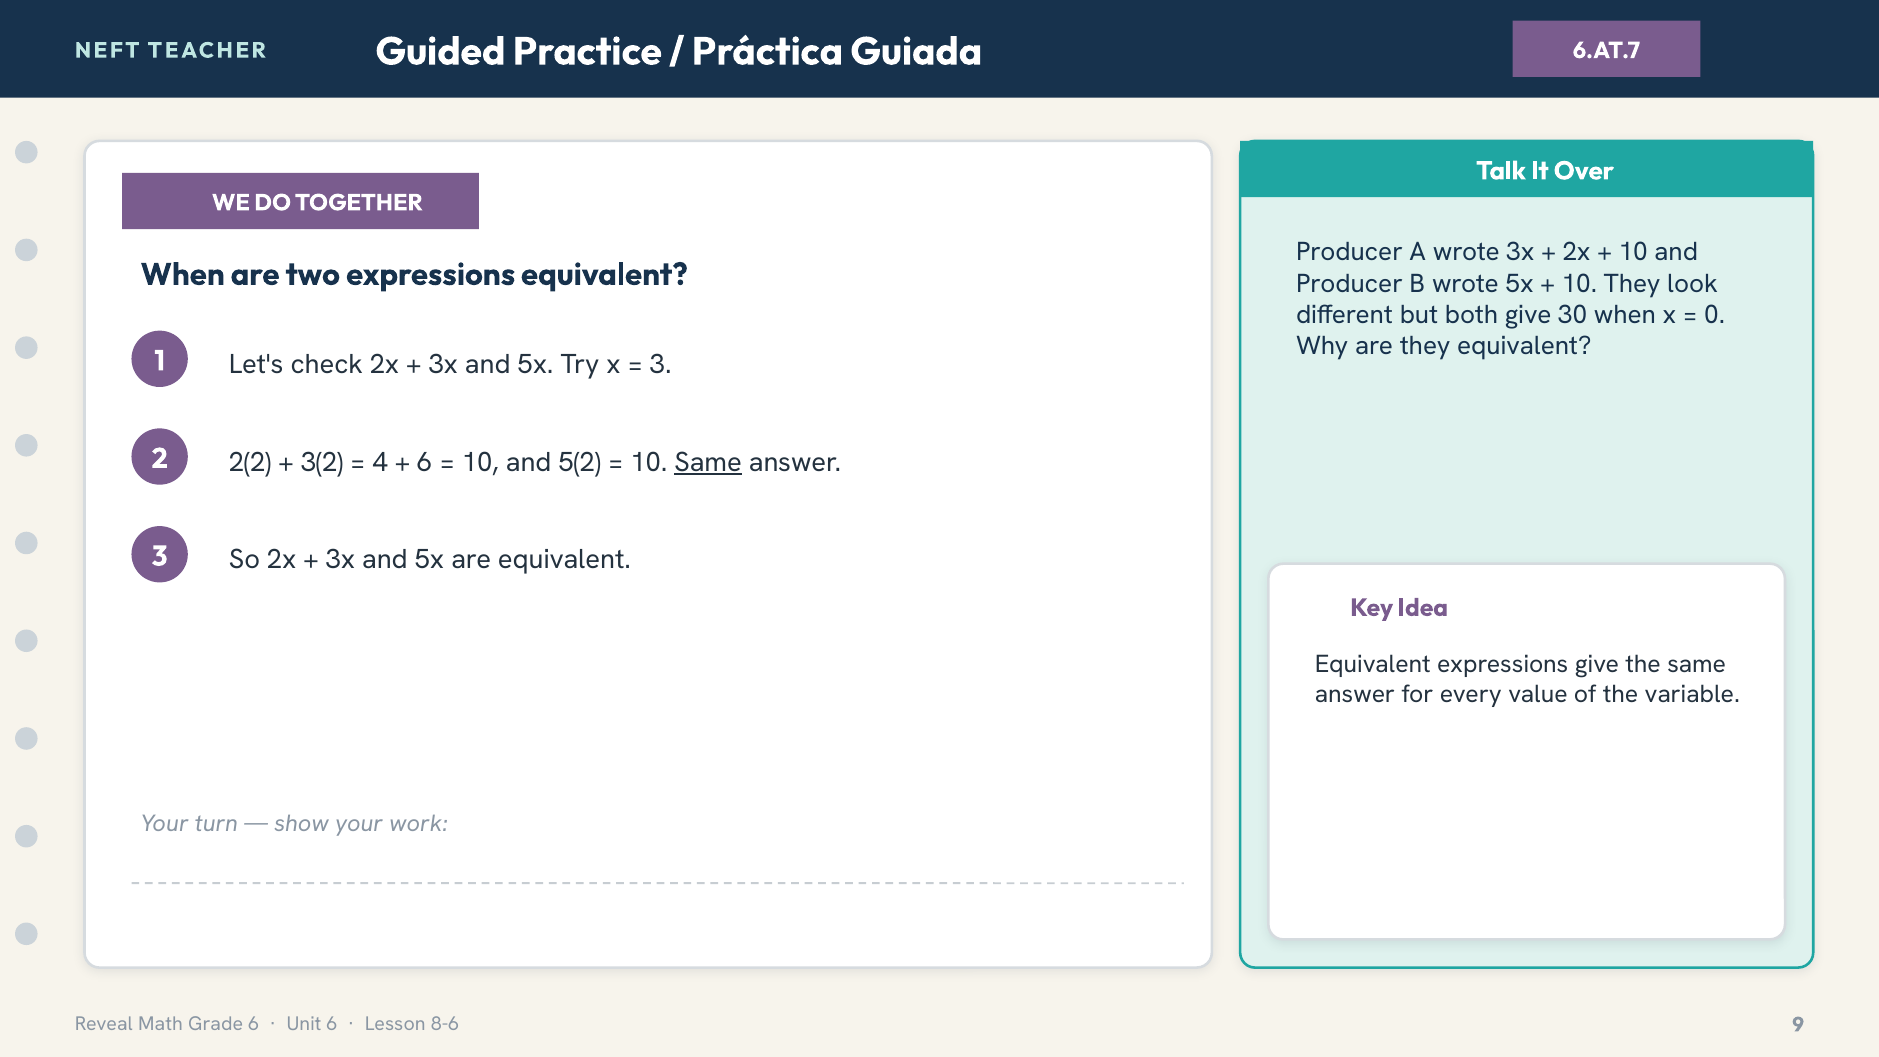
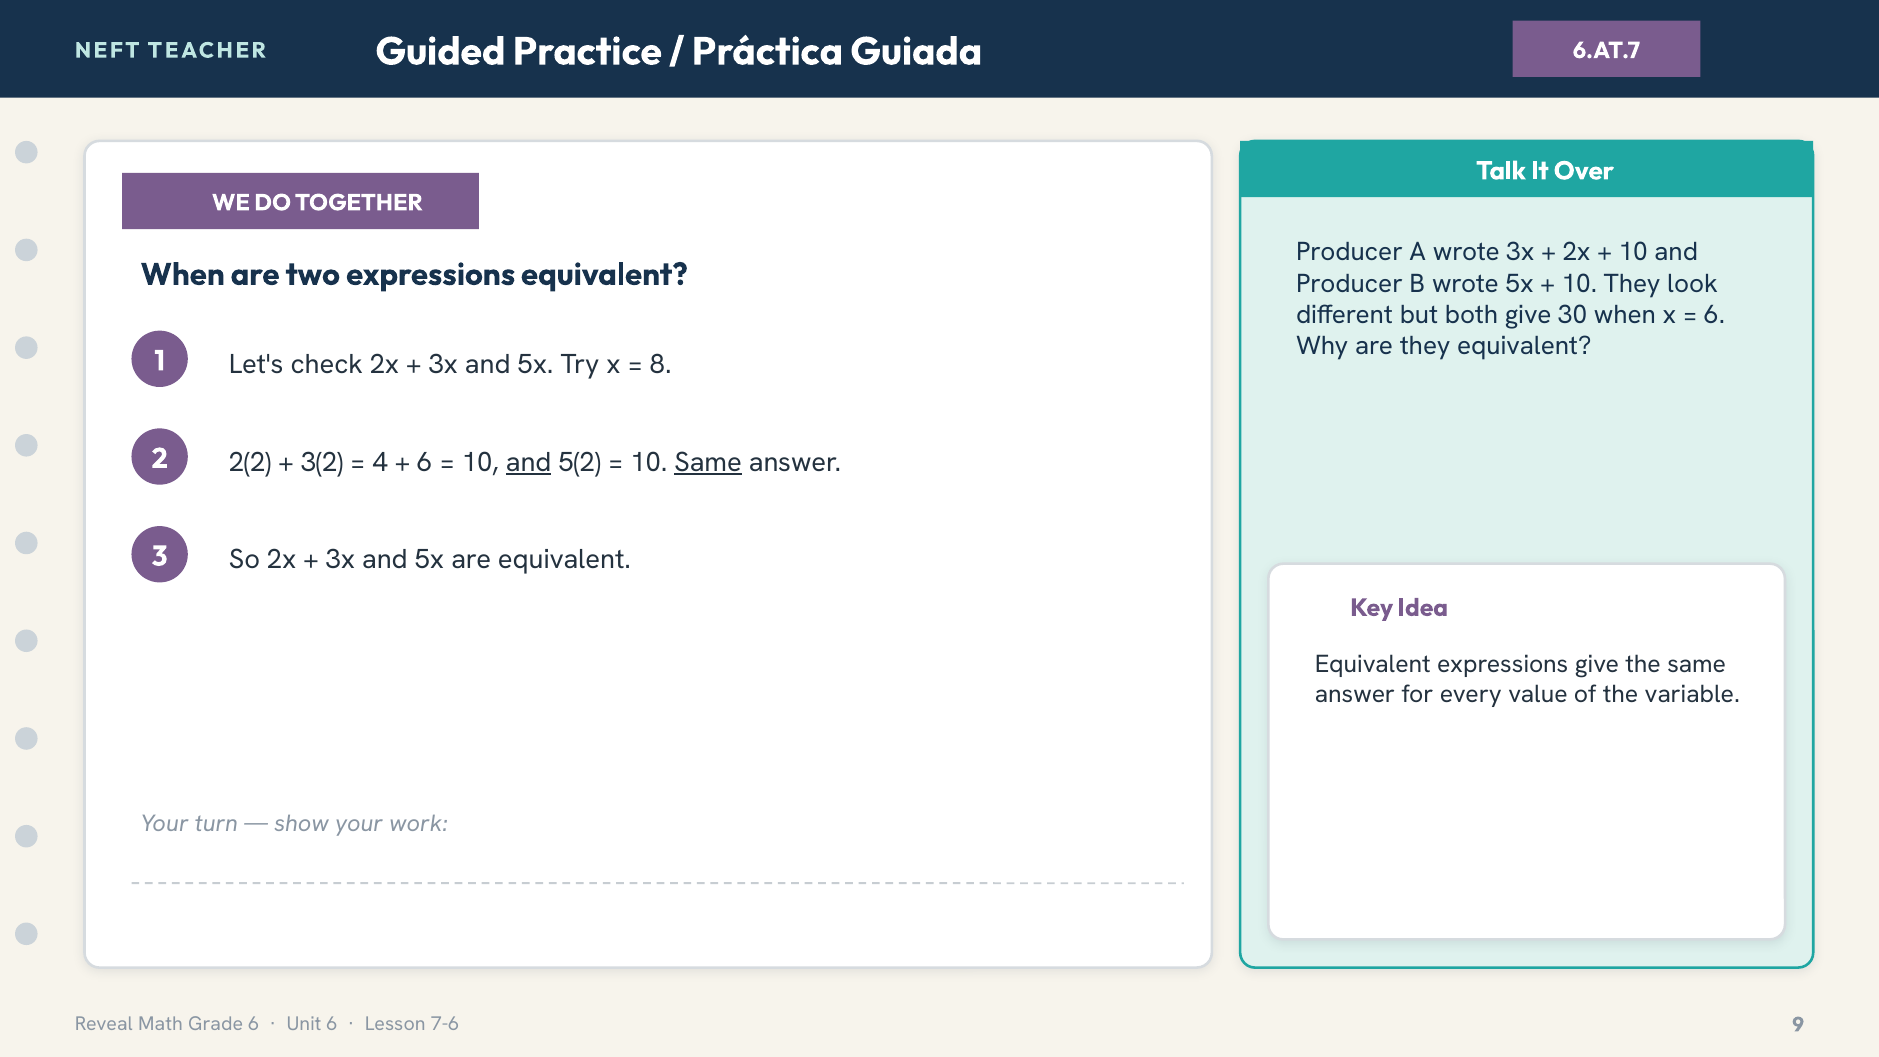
0: 0 -> 6 (1715, 315)
3: 3 -> 8 (661, 364)
and underline: none -> present (529, 462)
8-6: 8-6 -> 7-6 (445, 1024)
